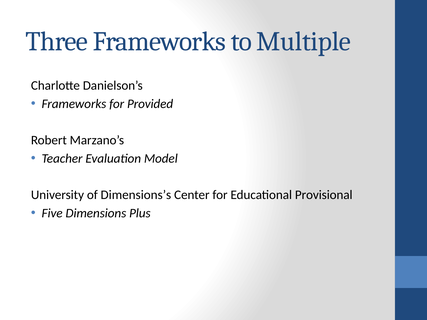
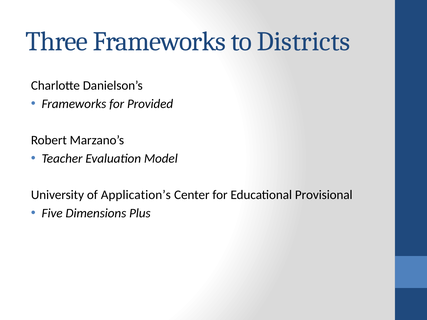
Multiple: Multiple -> Districts (303, 41)
Dimensions’s: Dimensions’s -> Application’s (136, 195)
